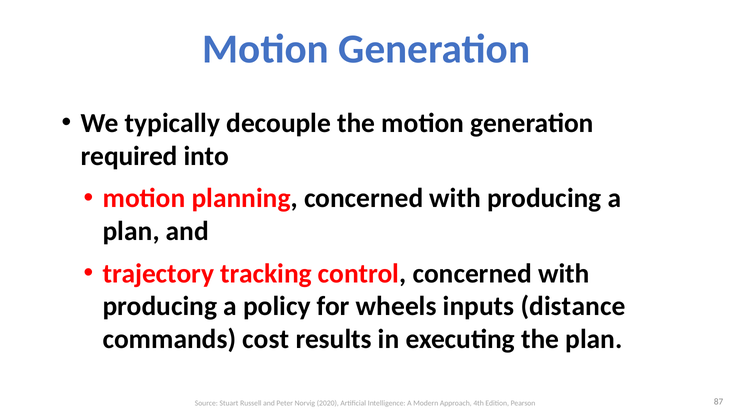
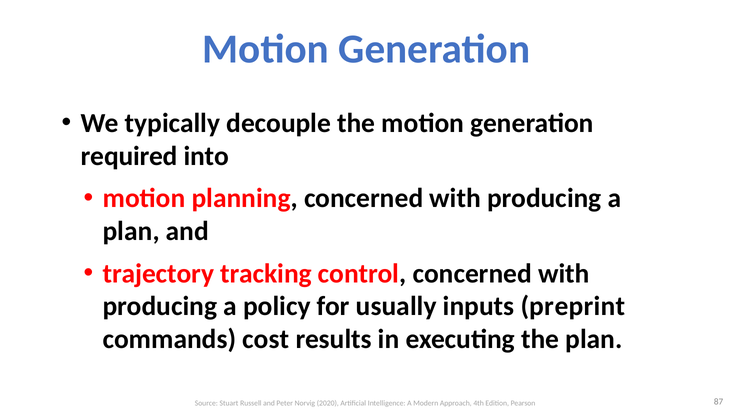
wheels: wheels -> usually (396, 307)
distance: distance -> preprint (573, 307)
